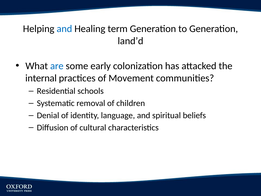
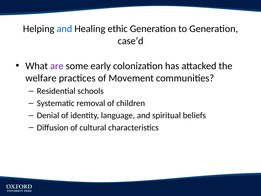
term: term -> ethic (118, 29)
land’d: land’d -> case’d (131, 41)
are colour: blue -> purple (57, 66)
internal: internal -> welfare (41, 78)
